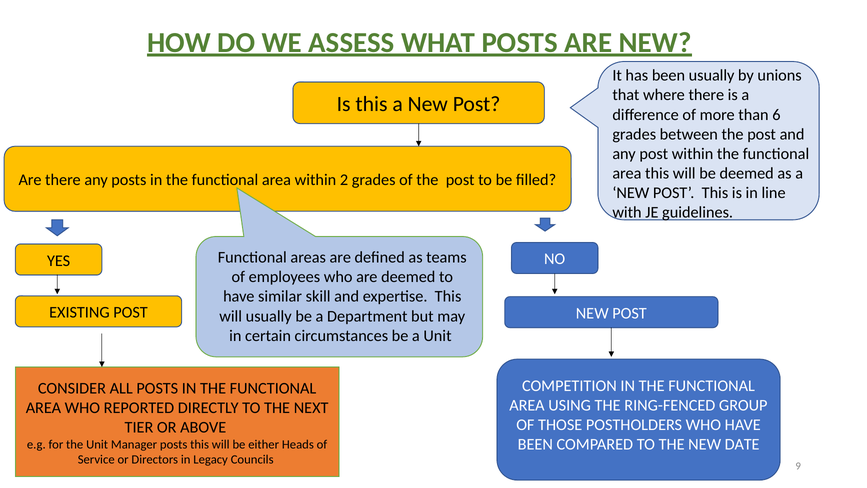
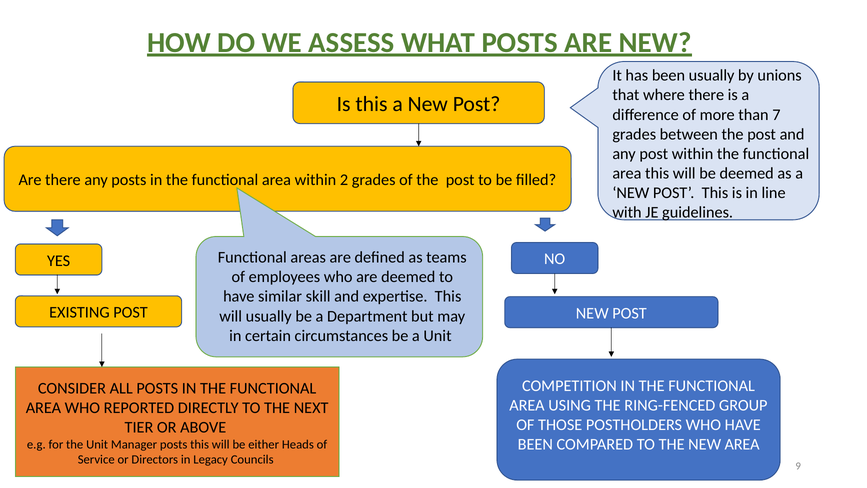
6: 6 -> 7 (776, 115)
NEW DATE: DATE -> AREA (742, 444)
